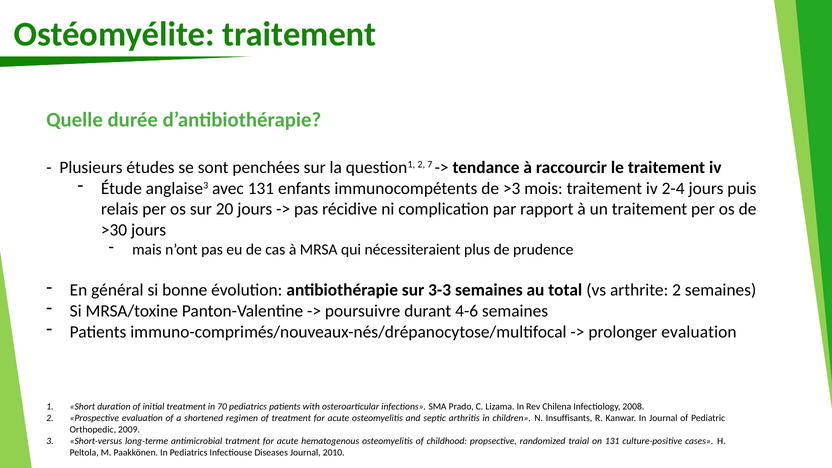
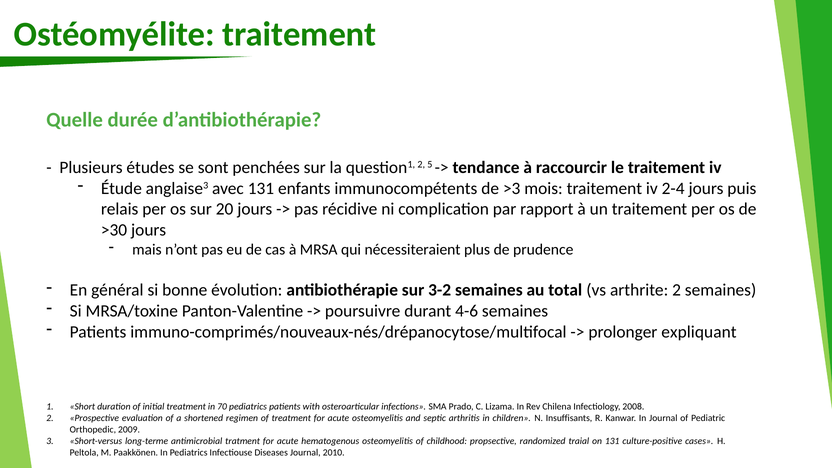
7: 7 -> 5 (430, 165)
3-3: 3-3 -> 3-2 (440, 290)
prolonger evaluation: evaluation -> expliquant (699, 332)
